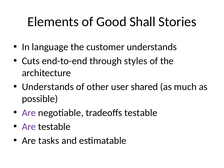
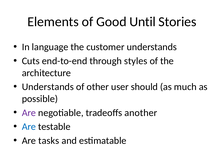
Shall: Shall -> Until (143, 22)
shared: shared -> should (144, 87)
tradeoffs testable: testable -> another (141, 113)
Are colour: purple -> blue (29, 127)
